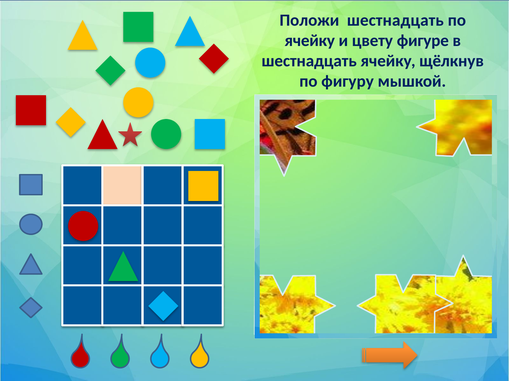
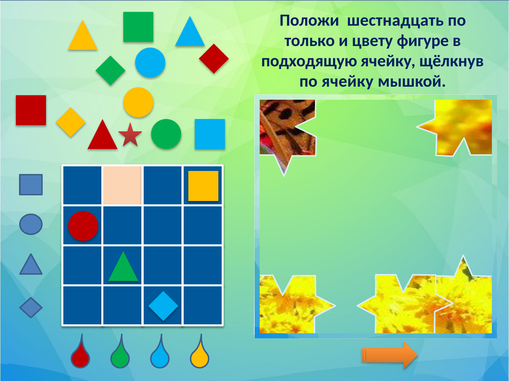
ячейку: ячейку -> только (310, 41)
шестнадцать: шестнадцать -> подходящую (309, 61)
по фигуру: фигуру -> ячейку (348, 81)
